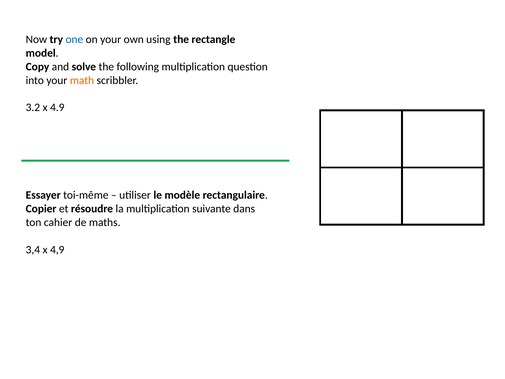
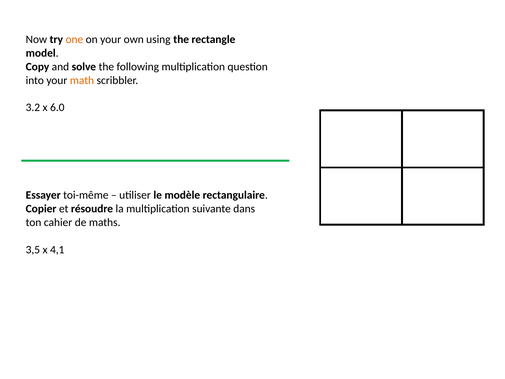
one colour: blue -> orange (74, 39)
4.9: 4.9 -> 6.0 (57, 107)
3,4: 3,4 -> 3,5 (33, 250)
4,9: 4,9 -> 4,1 (57, 250)
